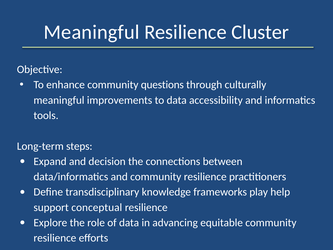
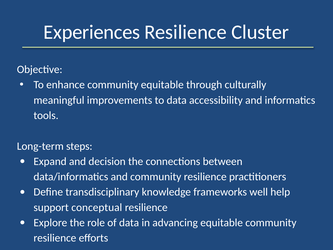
Meaningful: Meaningful -> Experiences (92, 32)
community questions: questions -> equitable (162, 85)
play: play -> well (259, 192)
